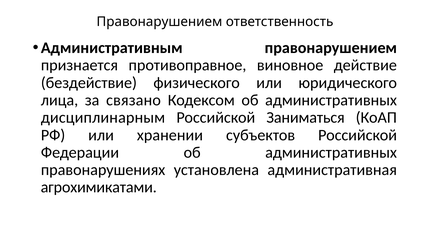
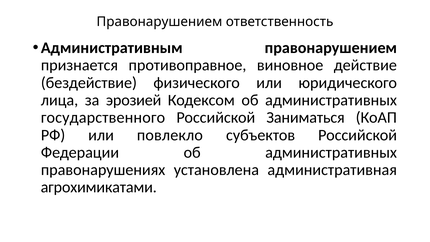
связано: связано -> эрозией (134, 100)
дисциплинарным: дисциплинарным -> государственного (103, 118)
хранении: хранении -> повлекло (170, 135)
